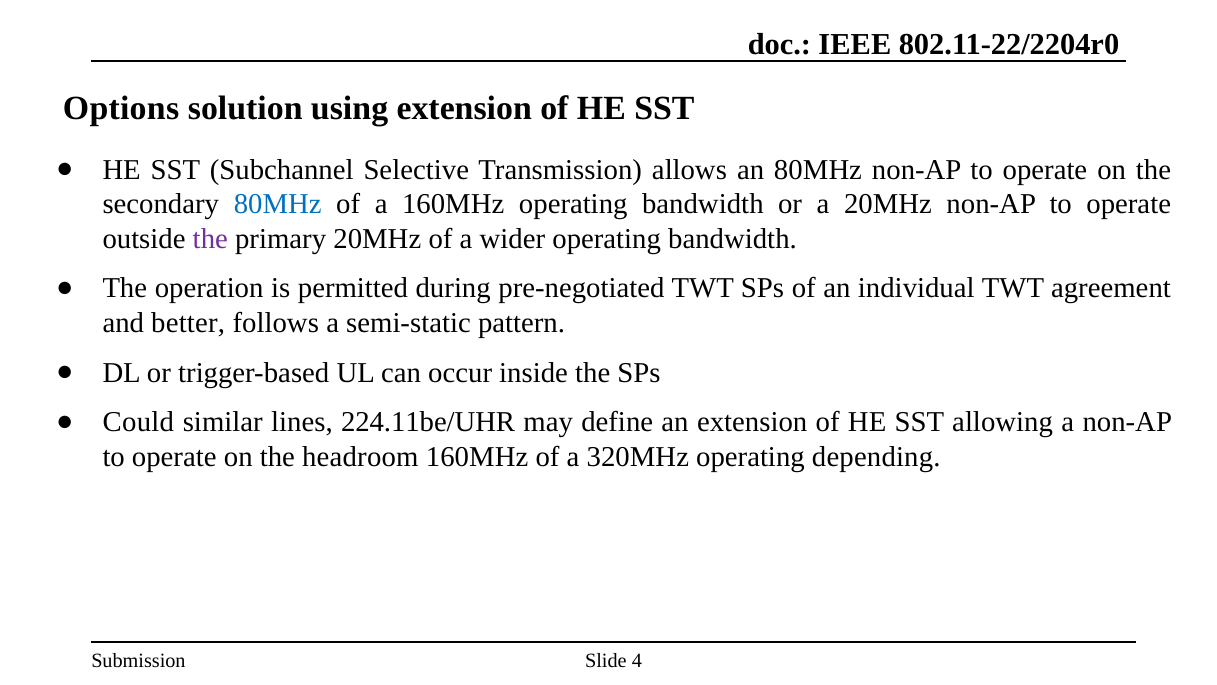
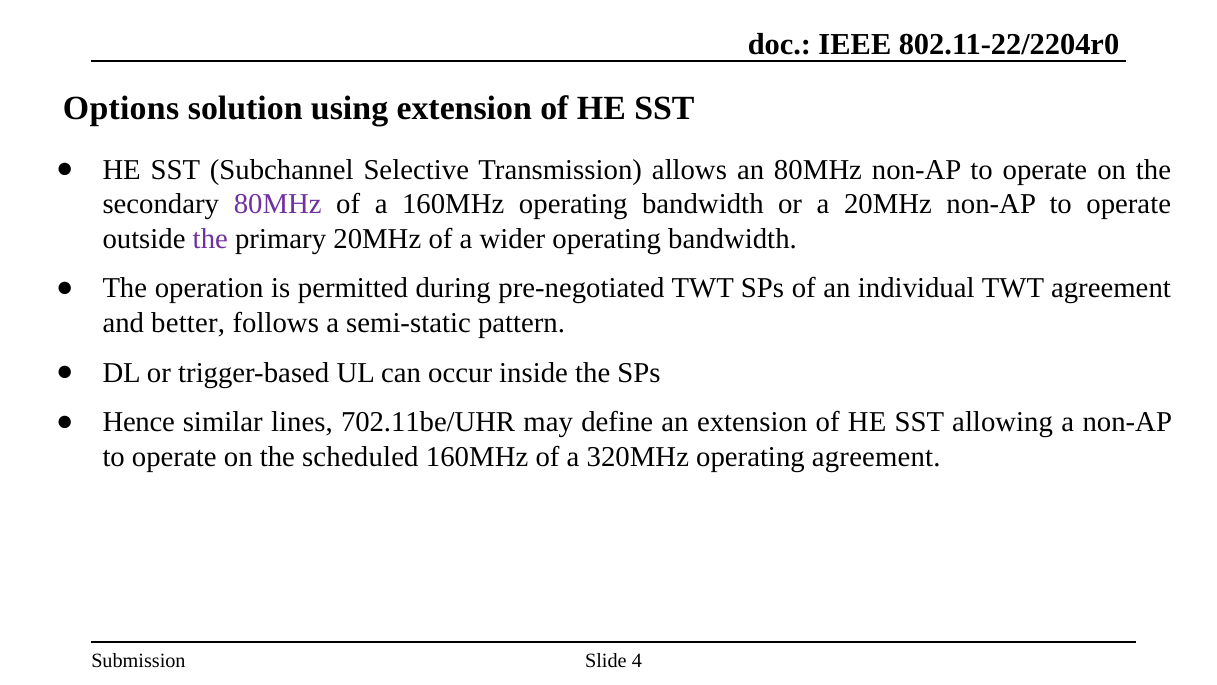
80MHz colour: blue -> purple (278, 204)
Could: Could -> Hence (139, 422)
224.11be/UHR: 224.11be/UHR -> 702.11be/UHR (428, 422)
headroom: headroom -> scheduled (360, 457)
operating depending: depending -> agreement (876, 457)
